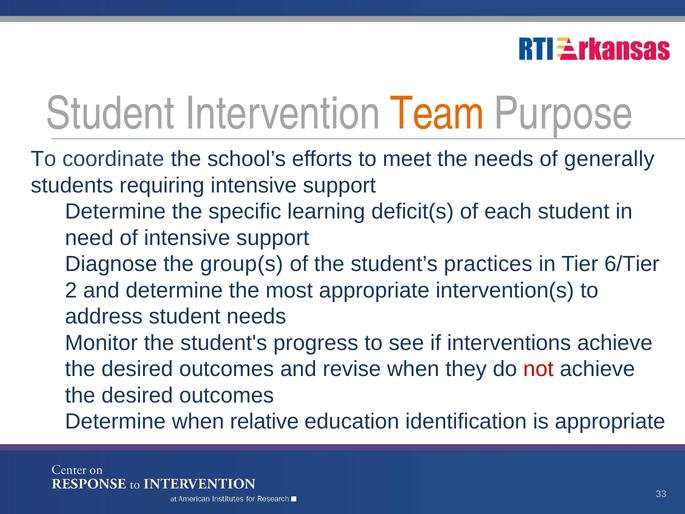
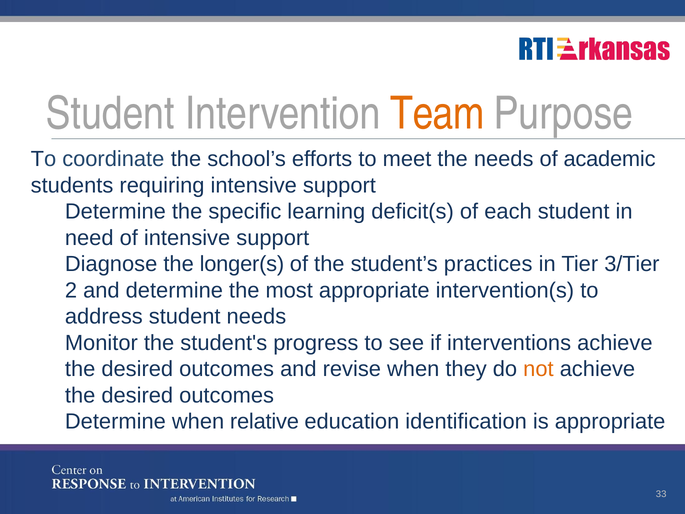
generally: generally -> academic (610, 159)
group(s: group(s -> longer(s (242, 264)
6/Tier: 6/Tier -> 3/Tier (632, 264)
not colour: red -> orange (538, 369)
